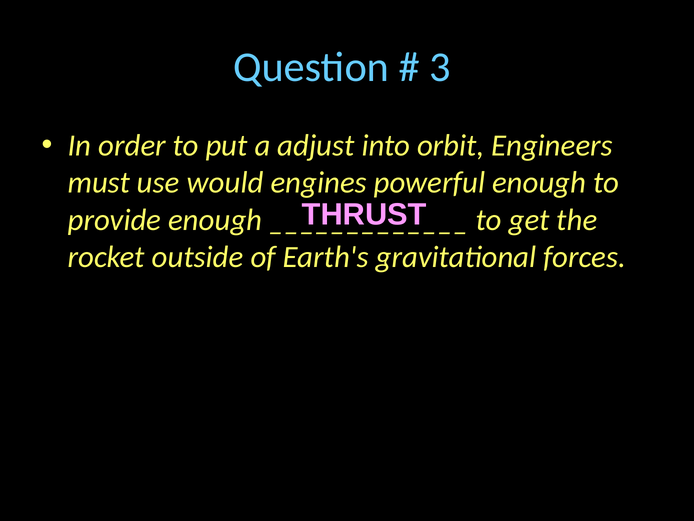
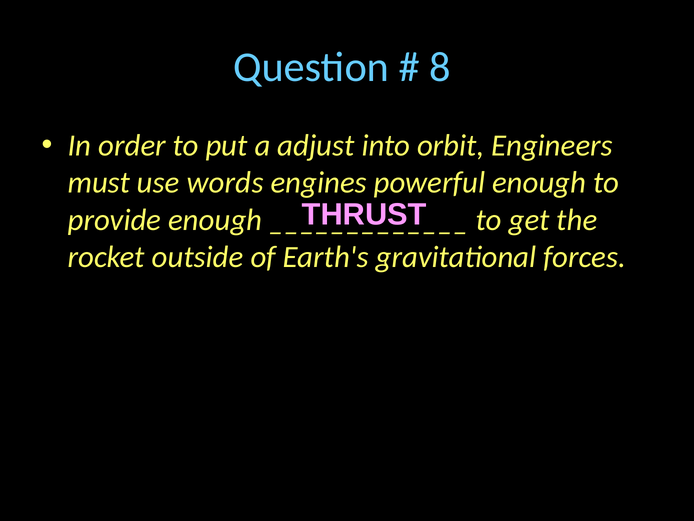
3: 3 -> 8 (440, 67)
would: would -> words (225, 183)
